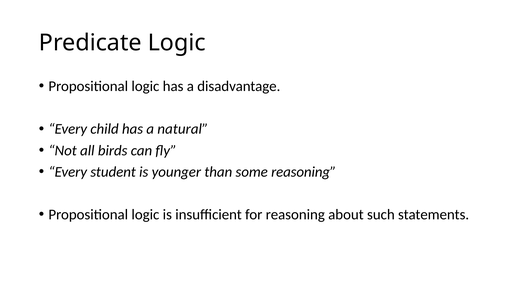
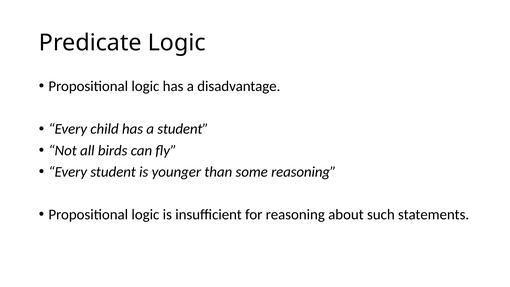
a natural: natural -> student (183, 129)
